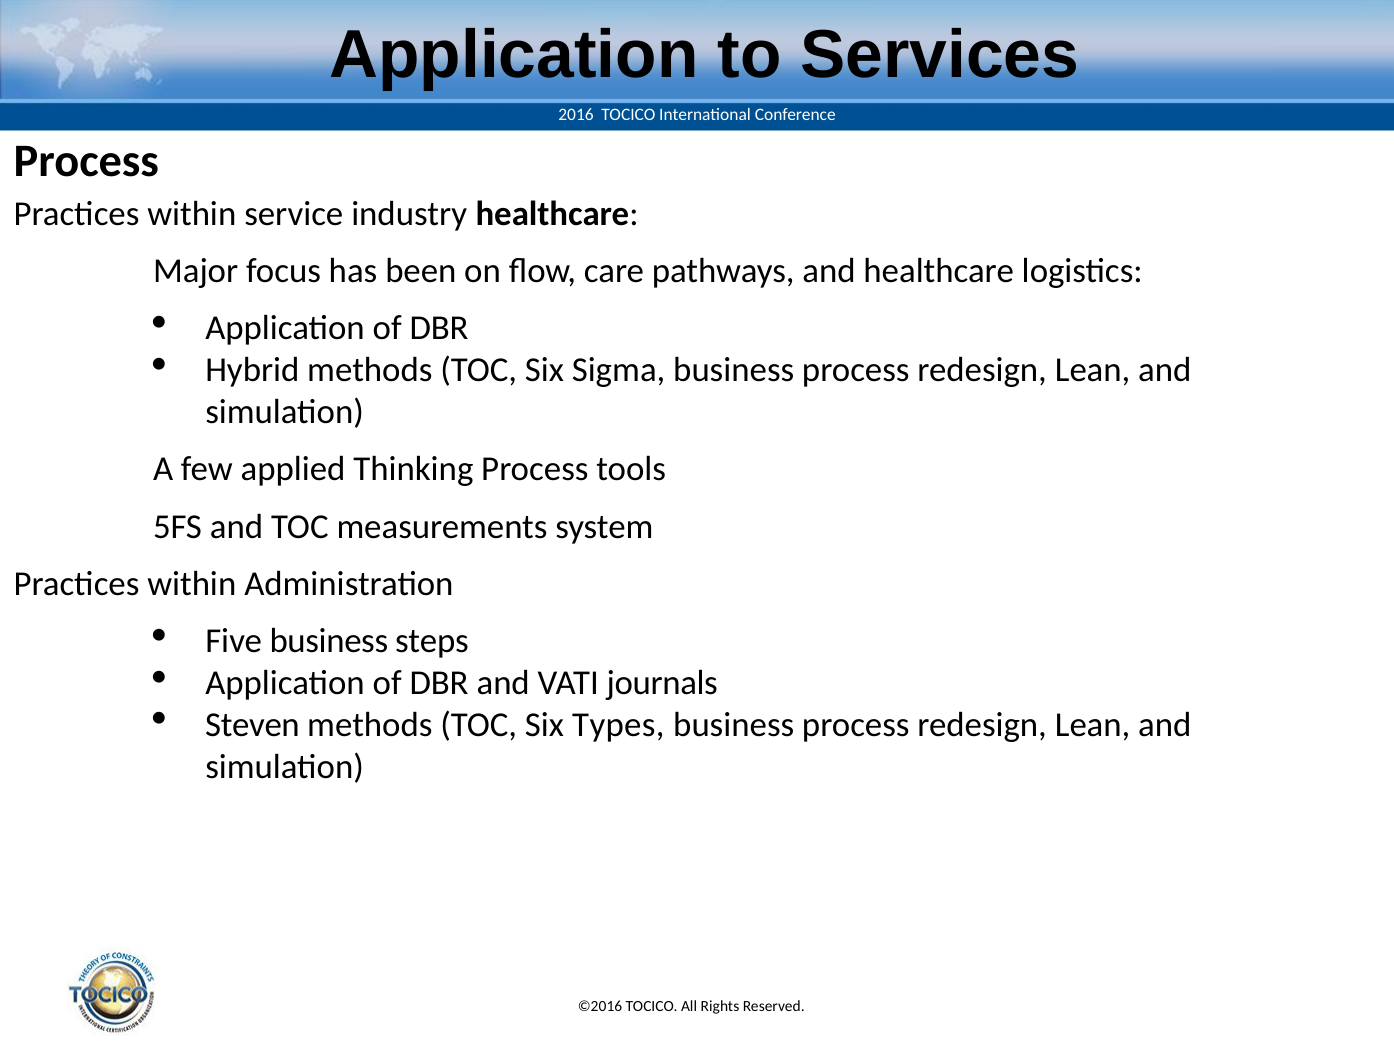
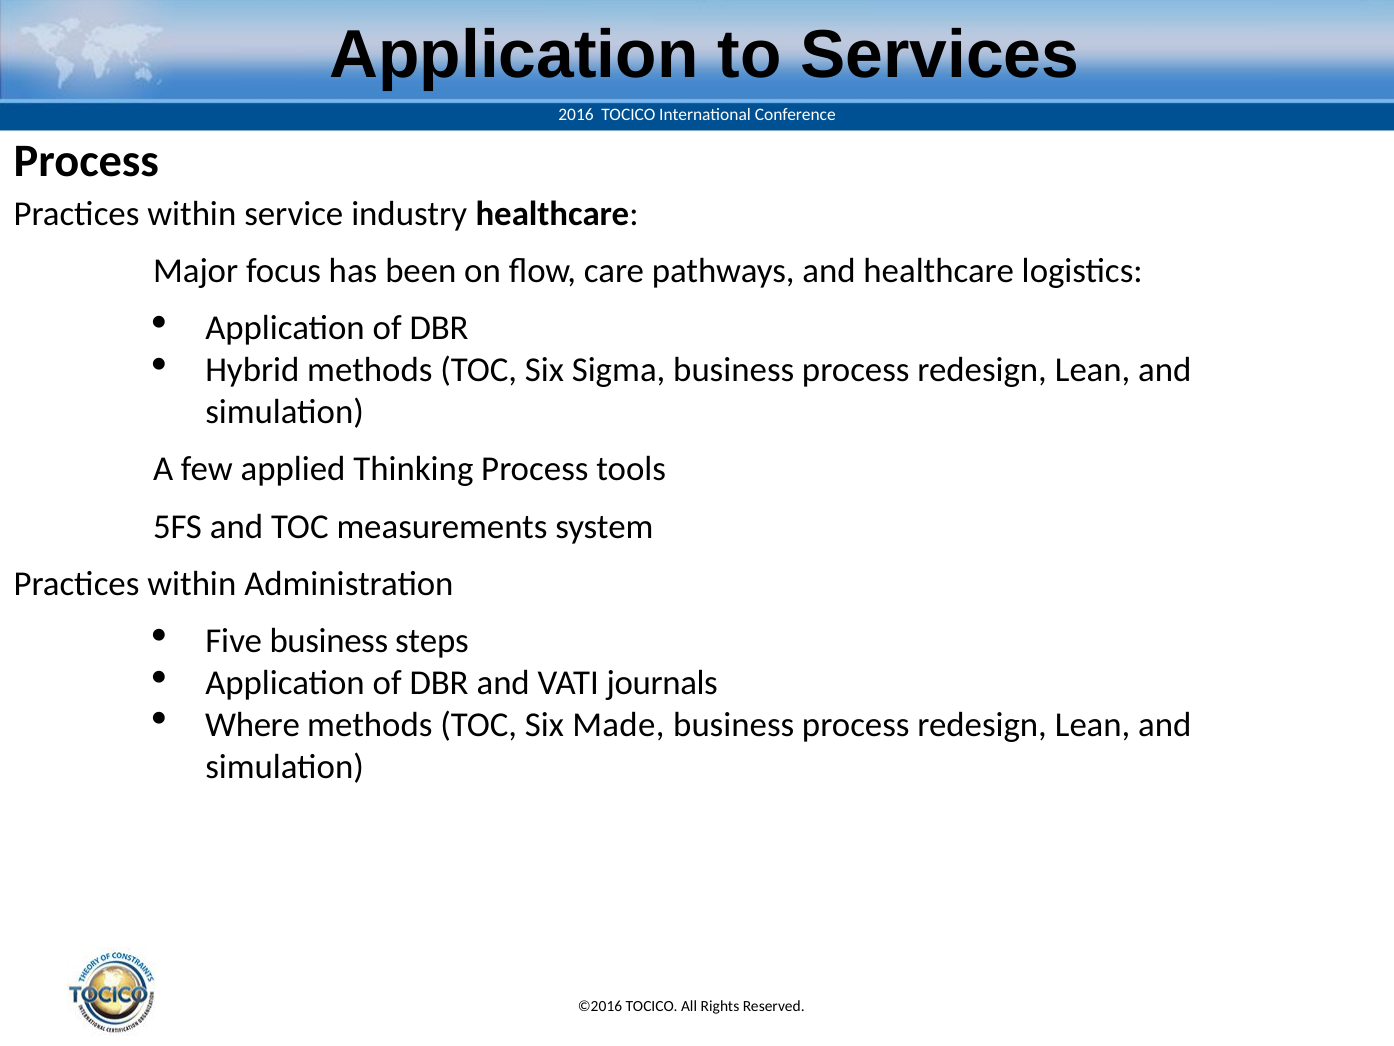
Steven: Steven -> Where (253, 725)
Types: Types -> Made (618, 725)
